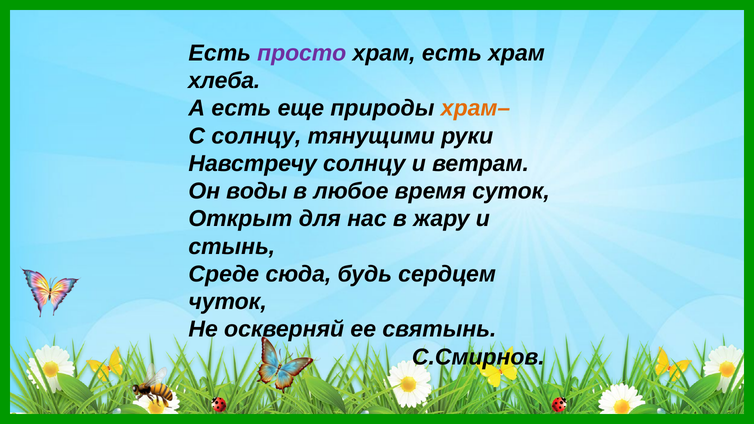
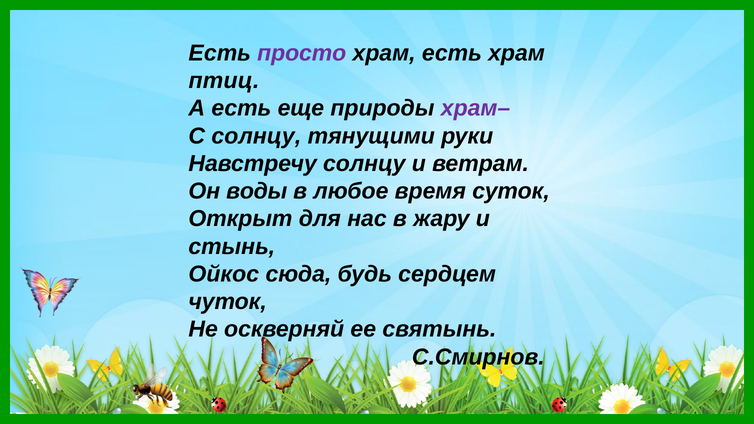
хлеба: хлеба -> птиц (224, 81)
храм– colour: orange -> purple (476, 108)
Среде: Среде -> Ойкос (224, 274)
